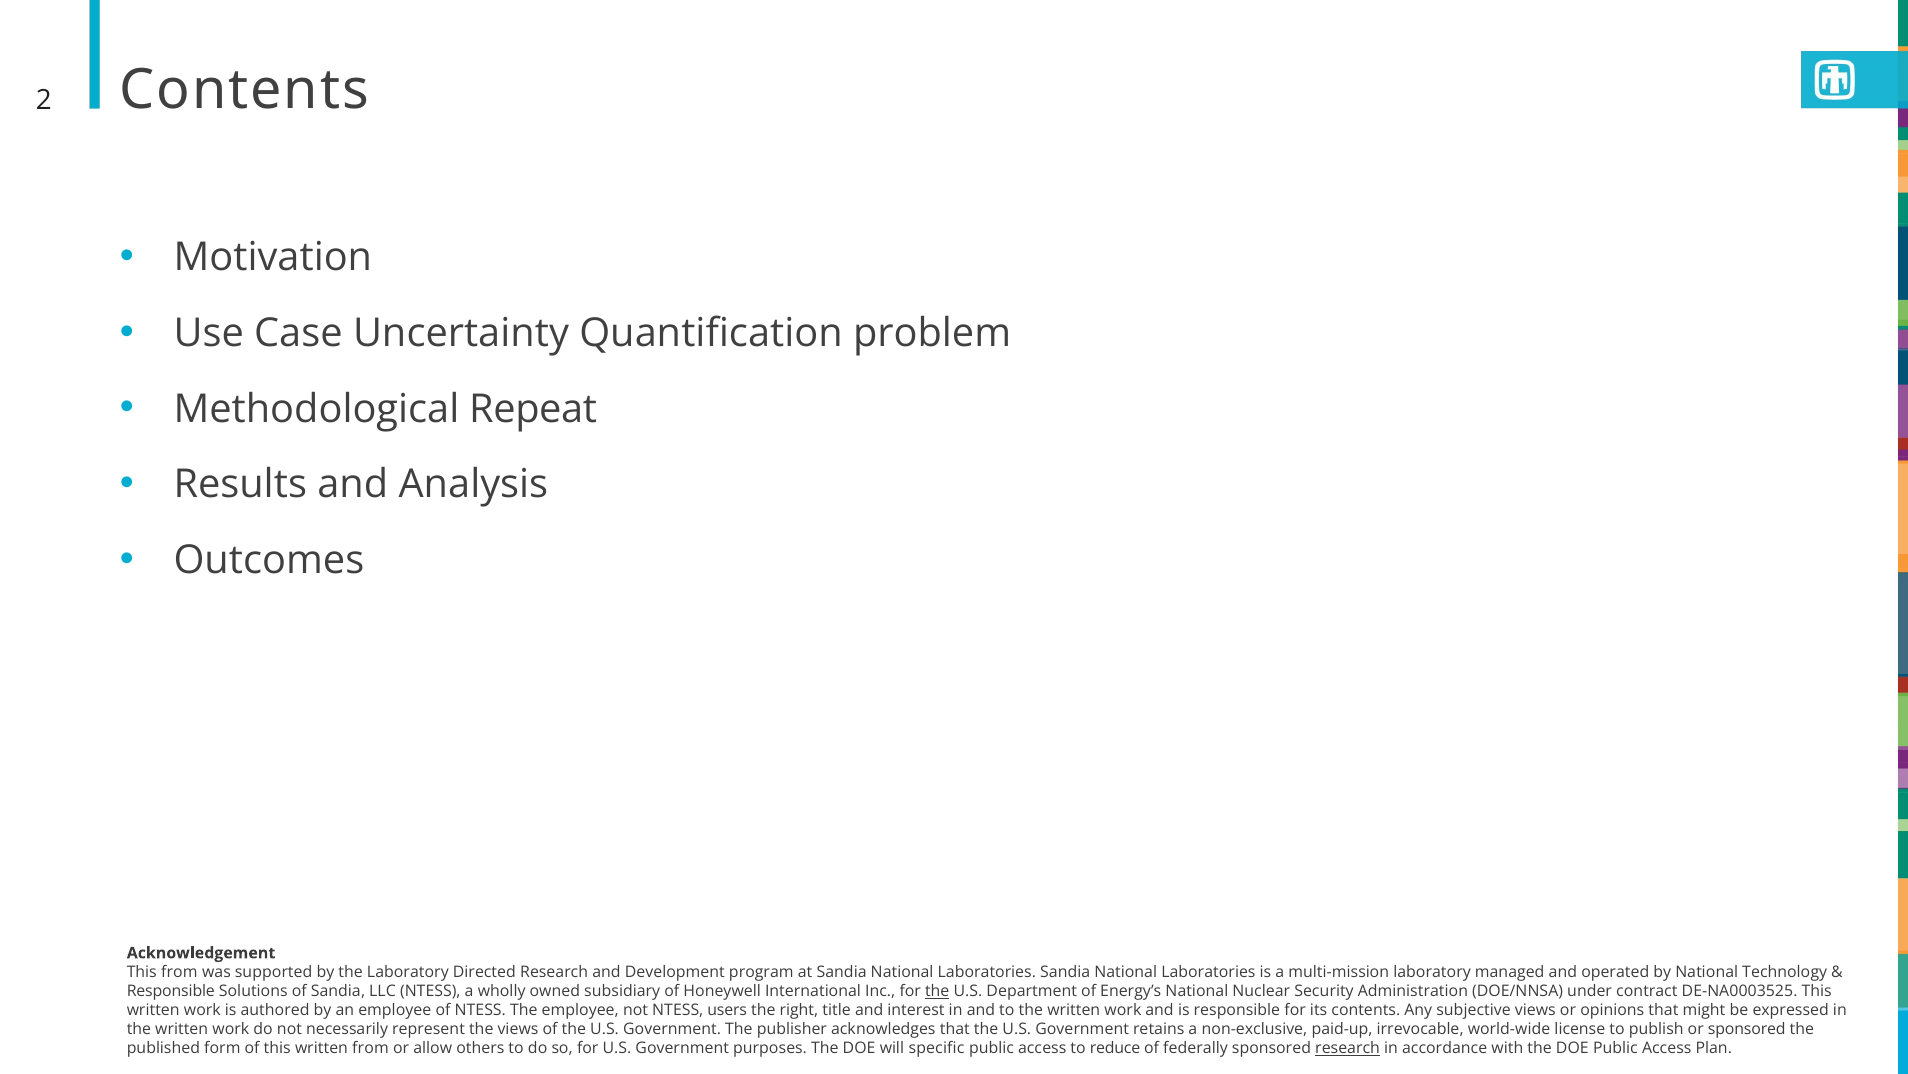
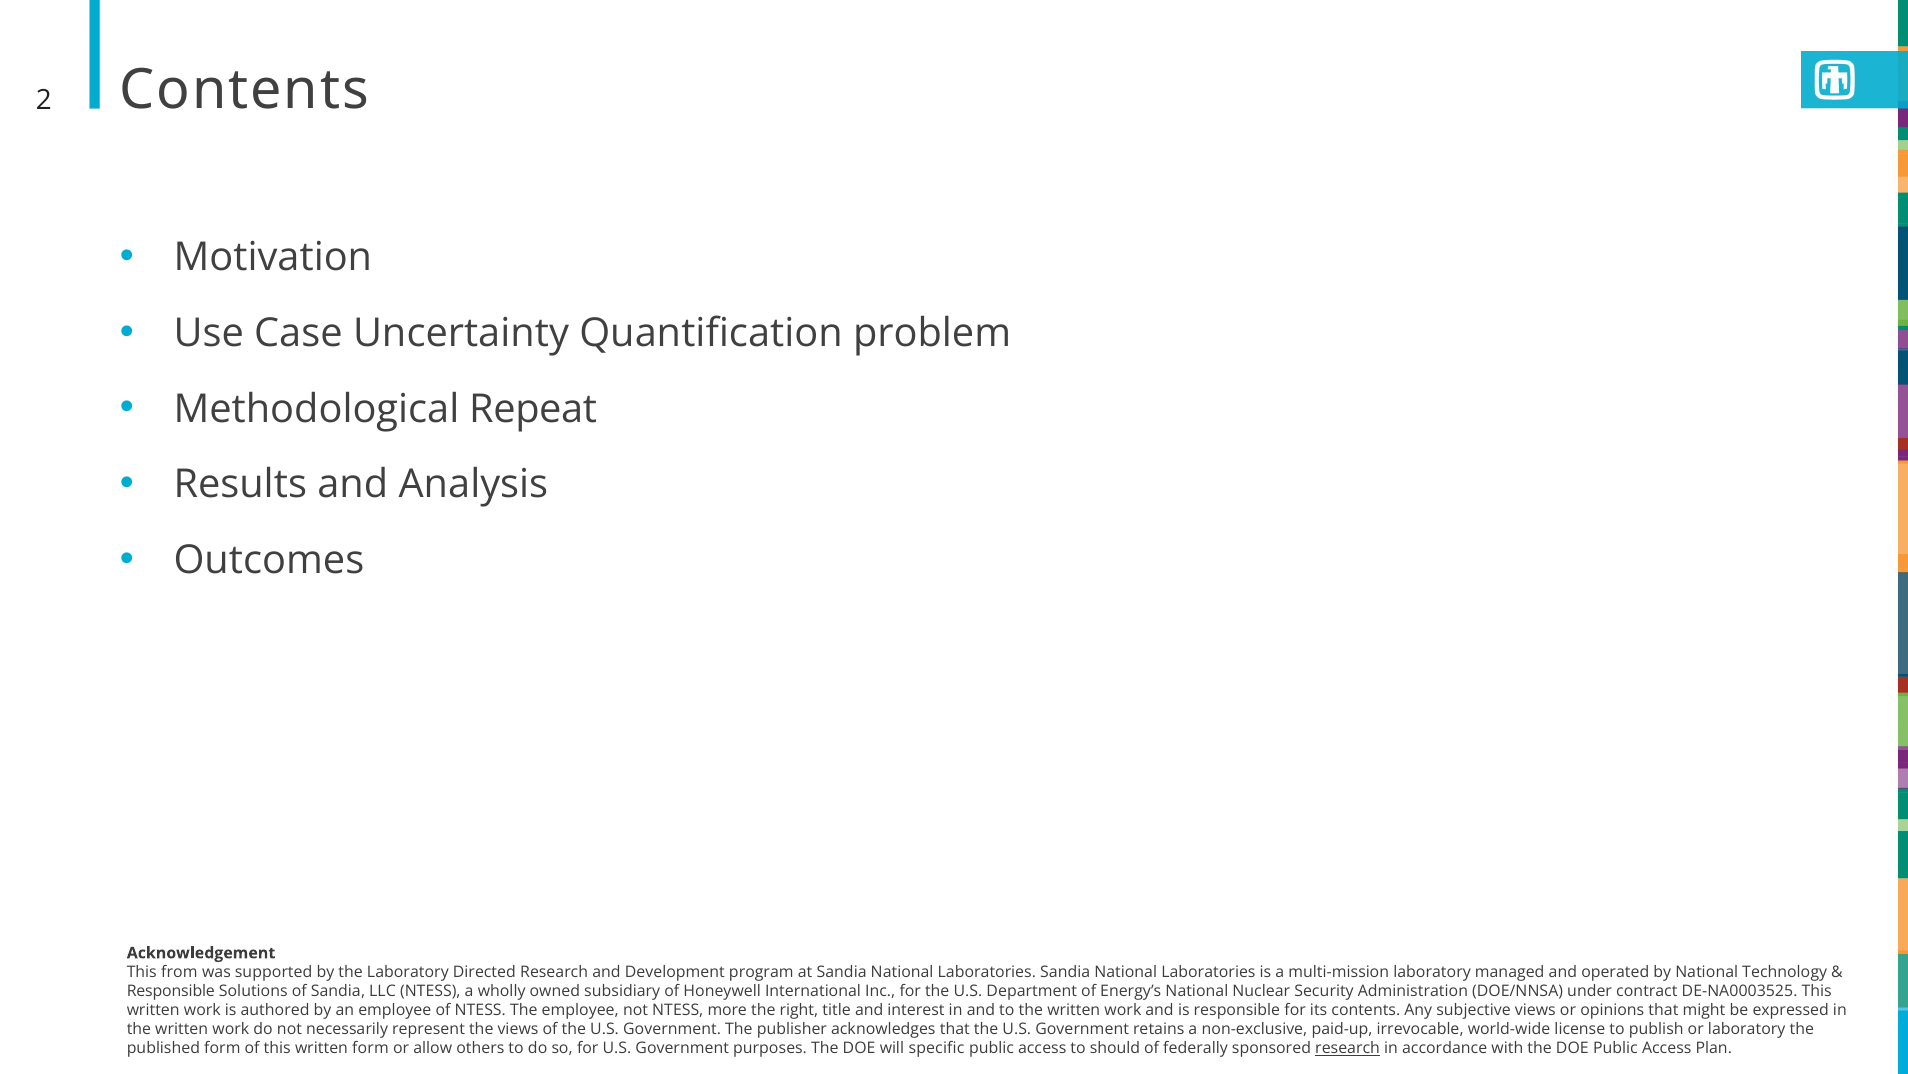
the underline: present -> none (937, 990)
users: users -> more (727, 1010)
or sponsored: sponsored -> laboratory (1747, 1029)
written from: from -> form (370, 1048)
reduce: reduce -> should (1115, 1048)
